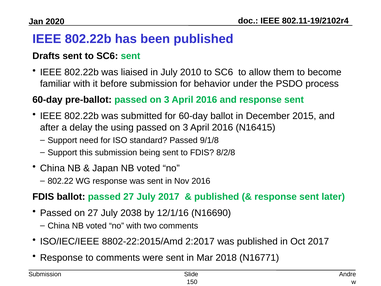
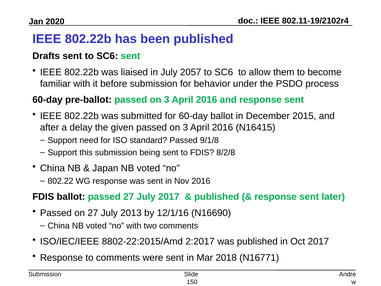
2010: 2010 -> 2057 (191, 72)
using: using -> given (122, 127)
2038: 2038 -> 2013 (131, 213)
